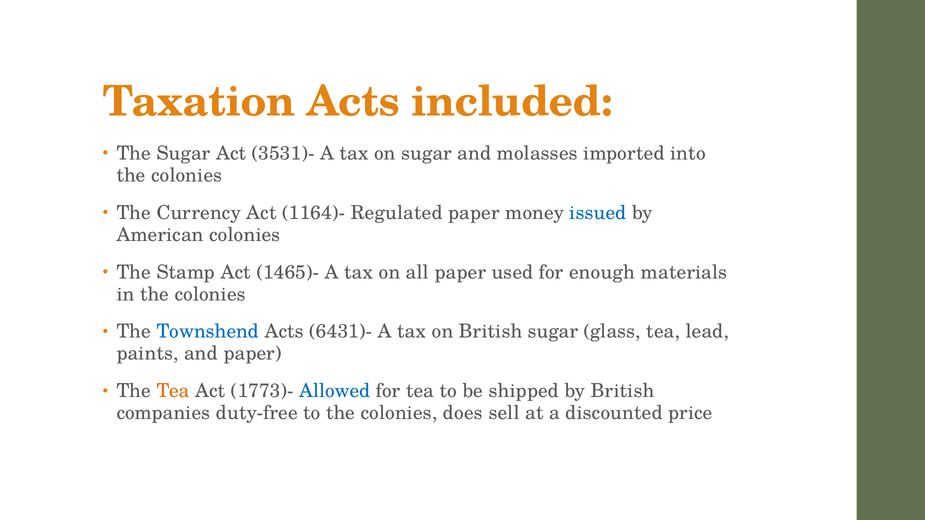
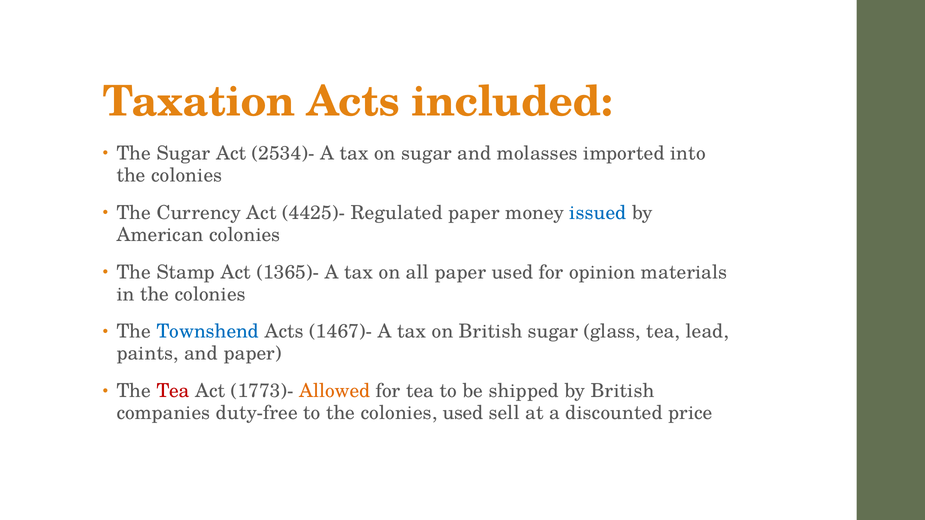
3531)-: 3531)- -> 2534)- (283, 153)
1164)-: 1164)- -> 4425)- (314, 213)
1465)-: 1465)- -> 1365)- (288, 272)
enough: enough -> opinion (602, 272)
6431)-: 6431)- -> 1467)- (341, 332)
Tea colour: orange -> red (173, 391)
Allowed colour: blue -> orange (335, 391)
colonies does: does -> used (463, 413)
